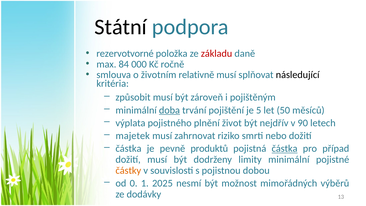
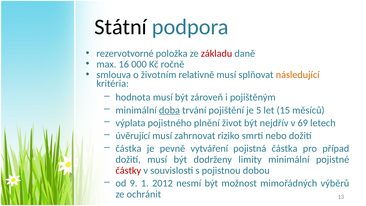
84: 84 -> 16 (124, 64)
následující colour: black -> orange (298, 75)
způsobit: způsobit -> hodnota (133, 97)
50: 50 -> 15 (283, 110)
90: 90 -> 69 (303, 123)
majetek: majetek -> úvěrující (133, 136)
produktů: produktů -> vytváření (209, 148)
částka underline: present -> none (285, 148)
částky colour: orange -> red (128, 170)
0: 0 -> 9 (134, 183)
2025: 2025 -> 2012 (162, 183)
dodávky: dodávky -> ochránit (144, 194)
